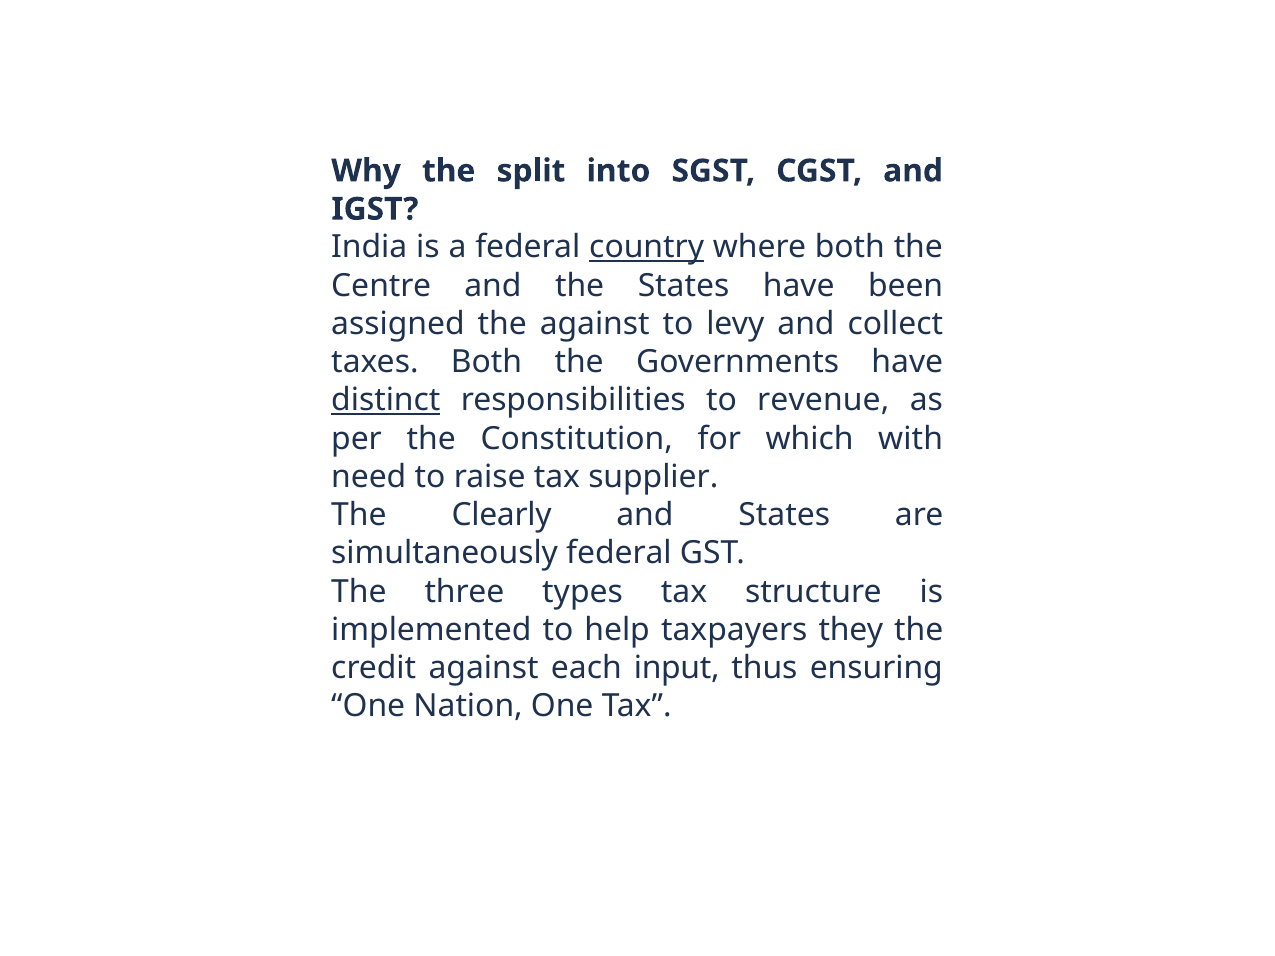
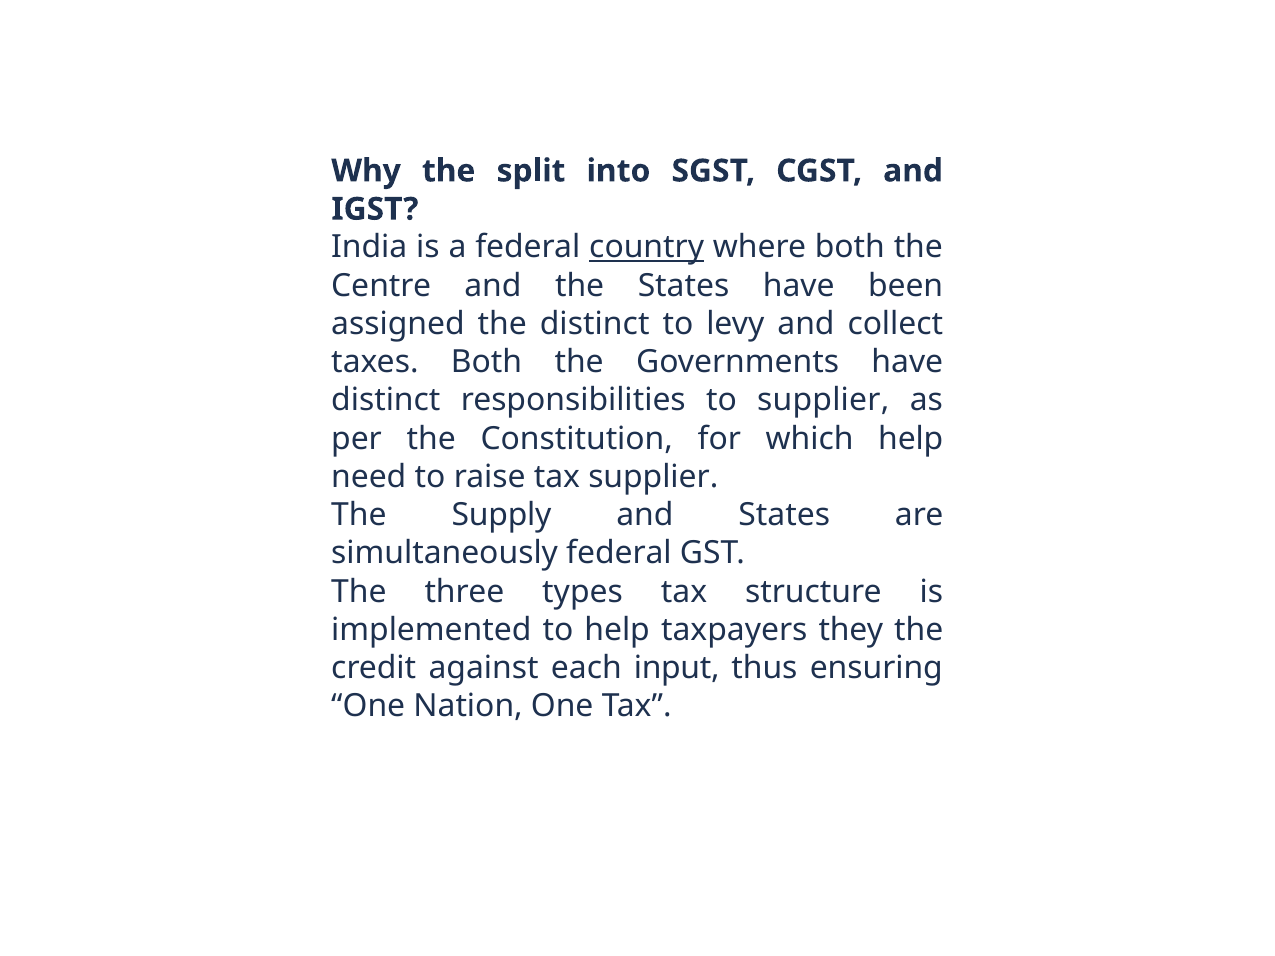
the against: against -> distinct (595, 324)
distinct underline: present -> none (386, 400)
to revenue: revenue -> supplier (823, 400)
which with: with -> help (911, 439)
Clearly: Clearly -> Supply (501, 515)
